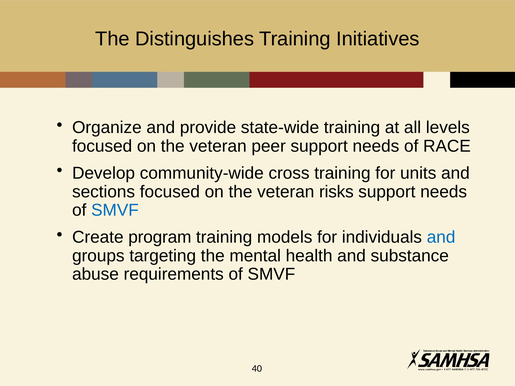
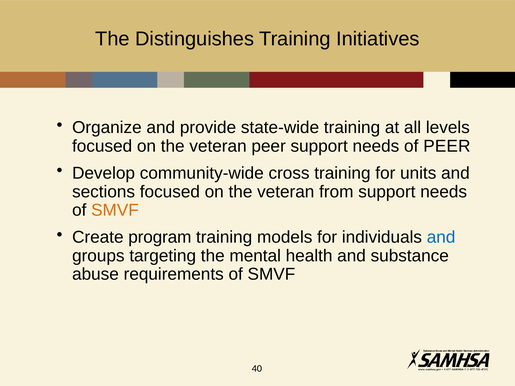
of RACE: RACE -> PEER (447, 146)
risks: risks -> from (336, 192)
SMVF colour: blue -> orange (115, 210)
